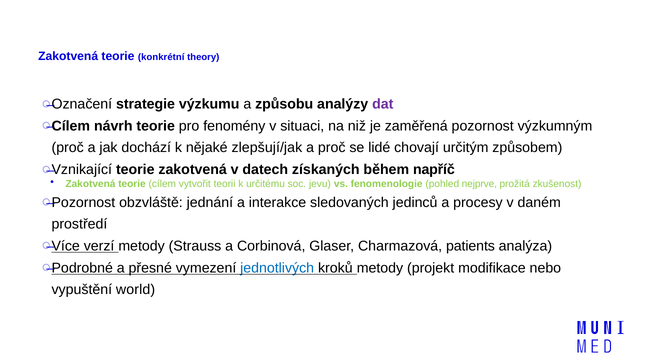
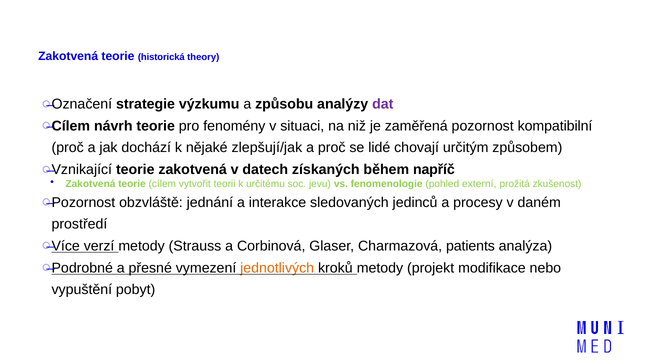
konkrétní: konkrétní -> historická (161, 57)
výzkumným: výzkumným -> kompatibilní (555, 126)
nejprve: nejprve -> externí (479, 184)
jednotlivých colour: blue -> orange (277, 268)
world: world -> pobyt (136, 290)
